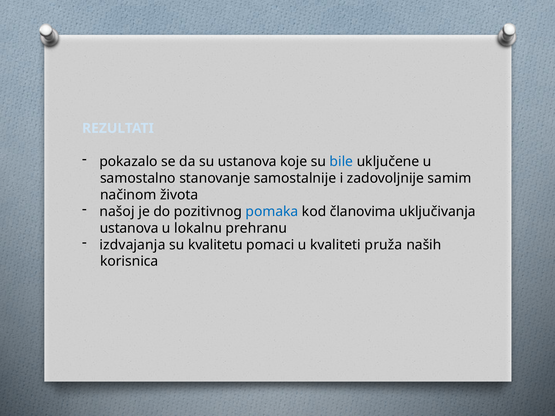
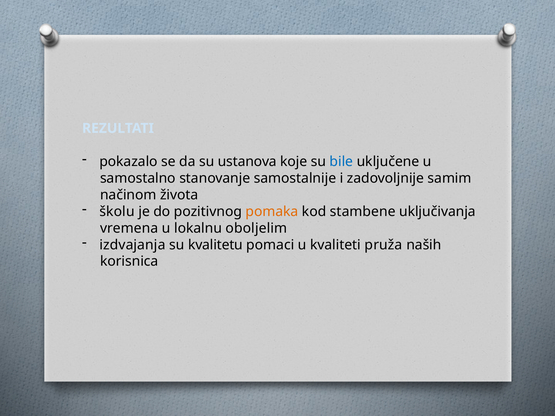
našoj: našoj -> školu (117, 212)
pomaka colour: blue -> orange (272, 212)
članovima: članovima -> stambene (363, 212)
ustanova: ustanova -> vremena (129, 228)
prehranu: prehranu -> oboljelim (256, 228)
